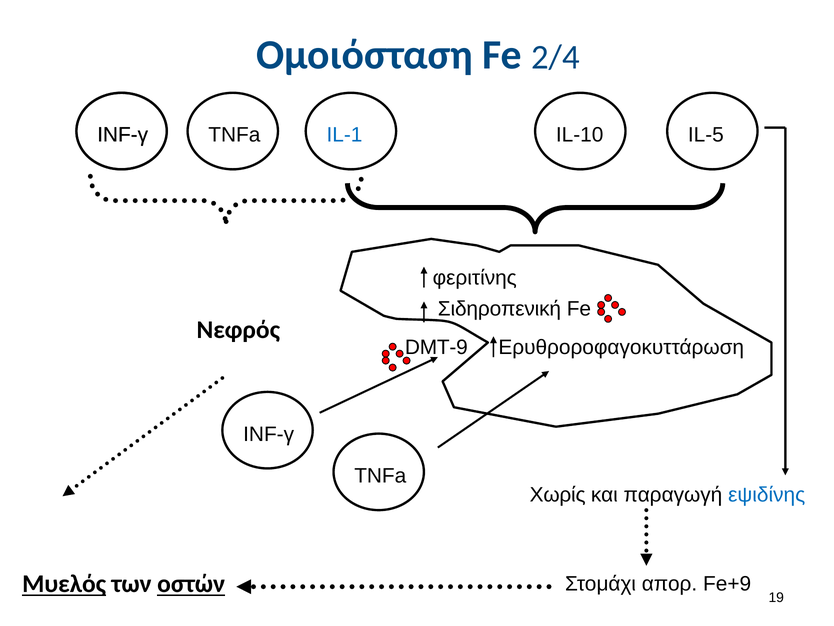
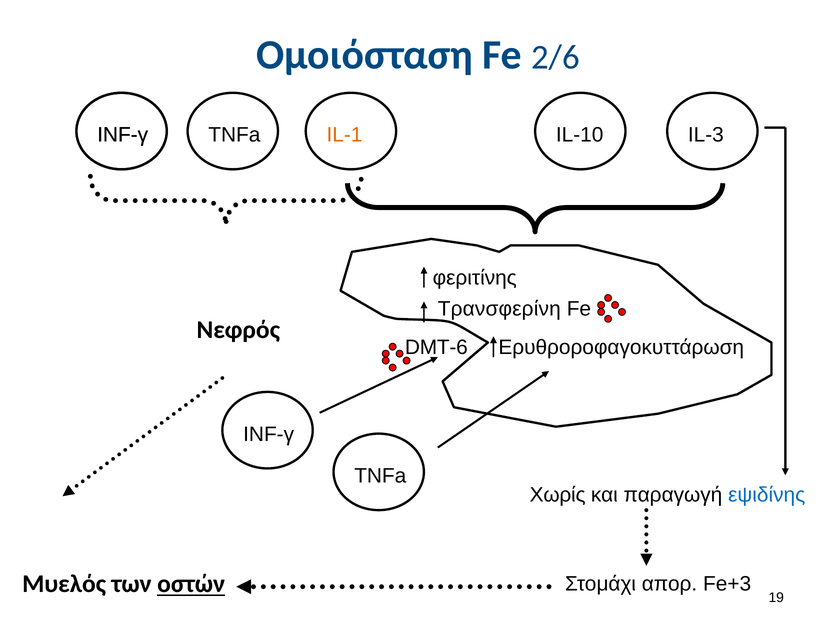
2/4: 2/4 -> 2/6 (556, 57)
IL-1 colour: blue -> orange (345, 135)
IL-5: IL-5 -> IL-3 (706, 135)
Σιδηροπενική: Σιδηροπενική -> Τρανσφερίνη (499, 309)
DMT-9: DMT-9 -> DMT-6 (436, 347)
Μυελός underline: present -> none (64, 584)
Fe+9: Fe+9 -> Fe+3 (727, 583)
